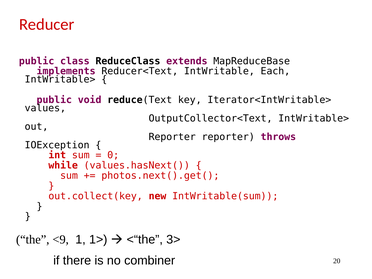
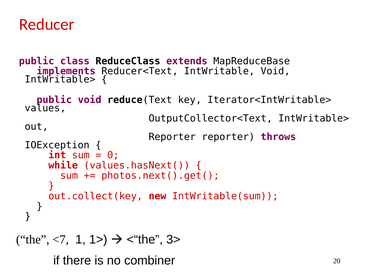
IntWritable Each: Each -> Void (275, 71)
<9: <9 -> <7 (61, 240)
